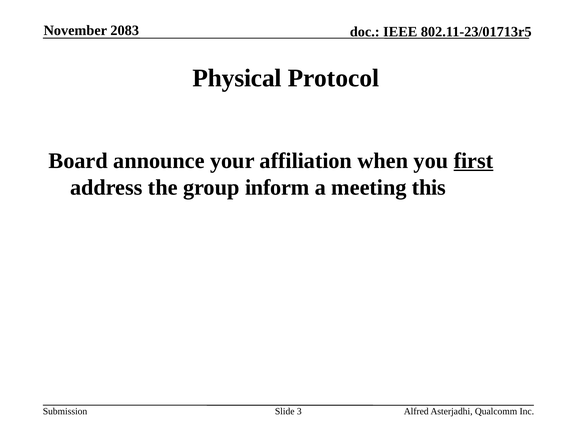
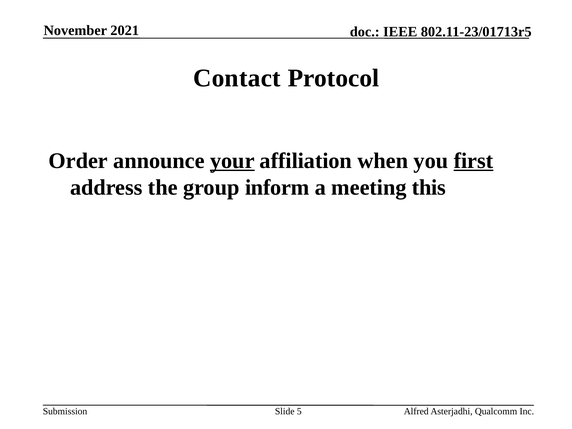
2083: 2083 -> 2021 (125, 30)
Physical: Physical -> Contact (237, 78)
Board: Board -> Order (78, 161)
your underline: none -> present (232, 161)
3: 3 -> 5 (299, 411)
